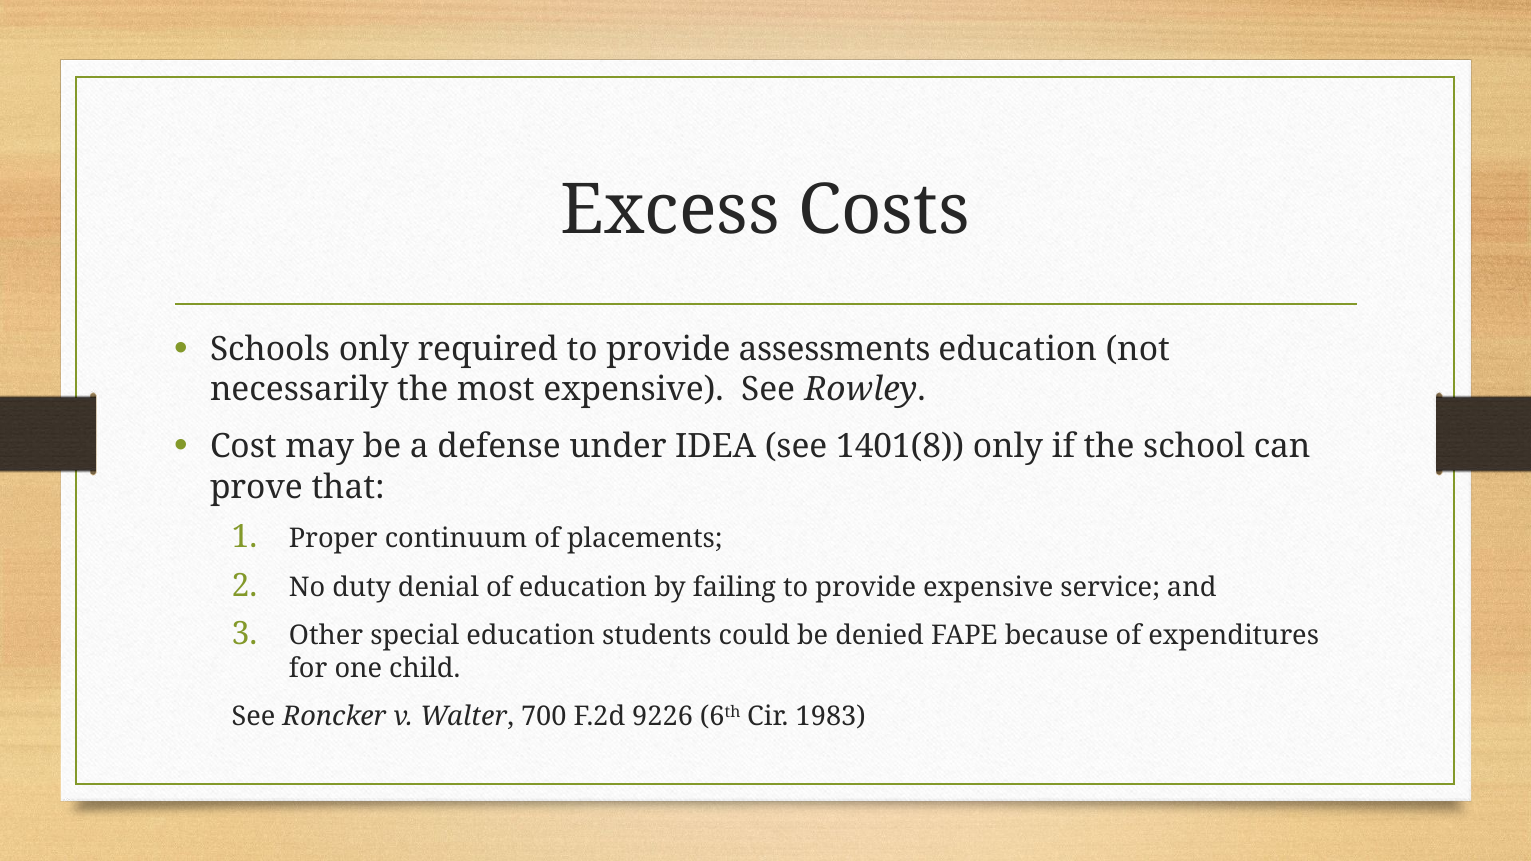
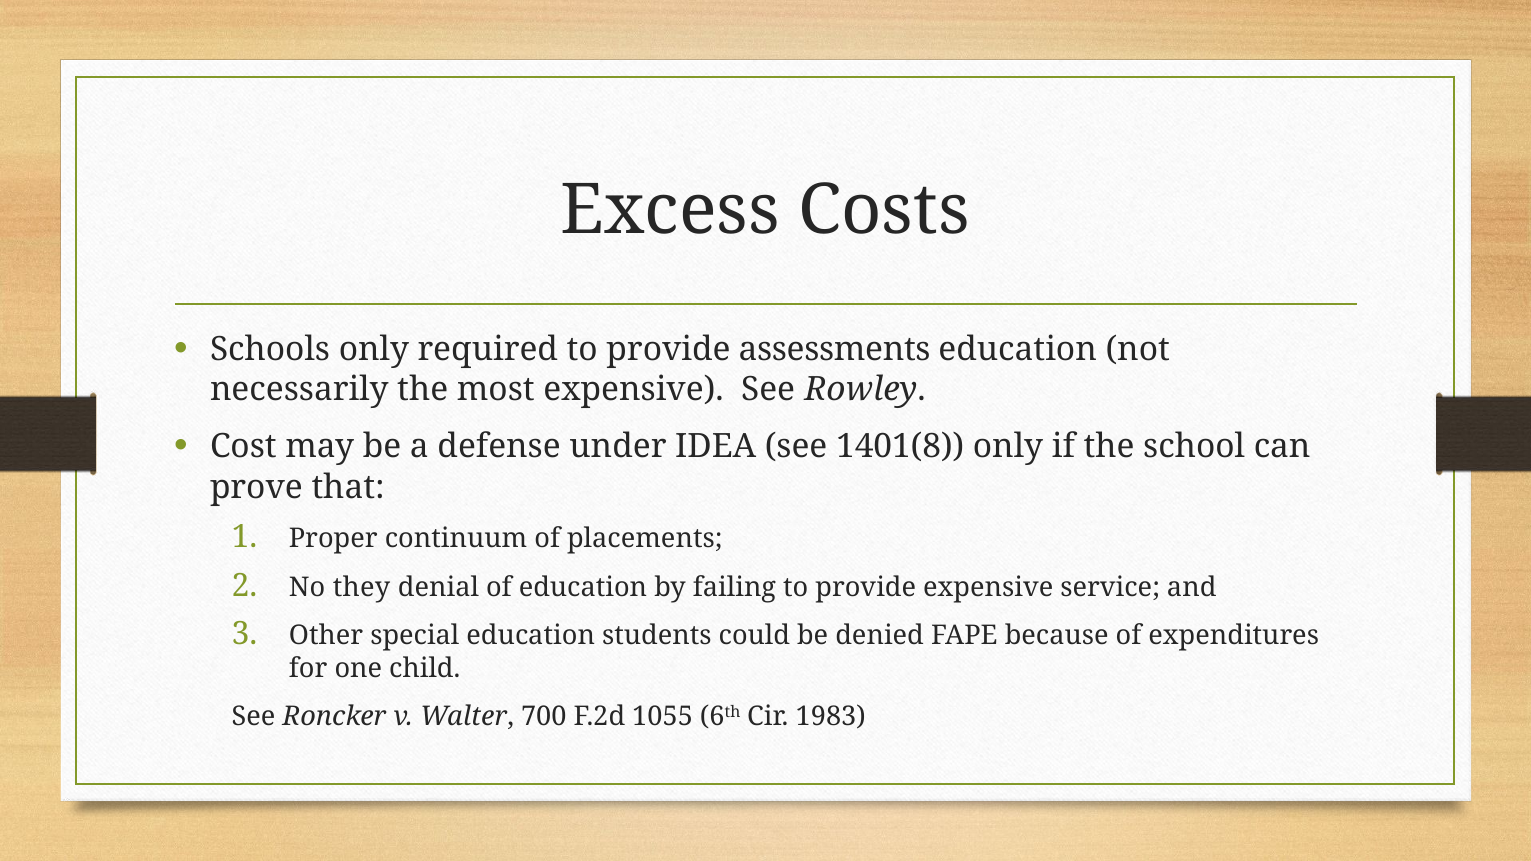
duty: duty -> they (361, 587)
9226: 9226 -> 1055 (663, 717)
